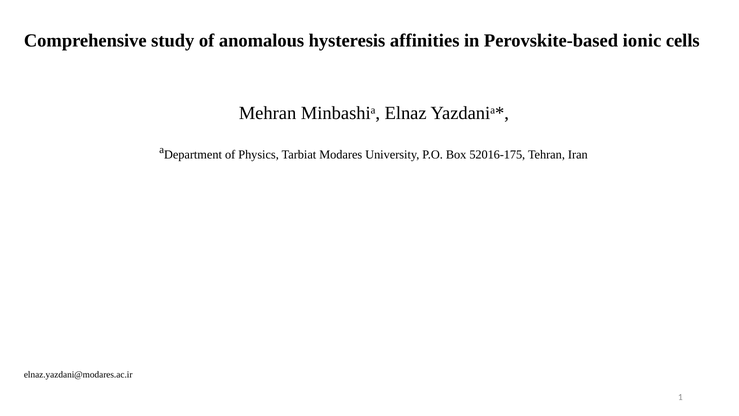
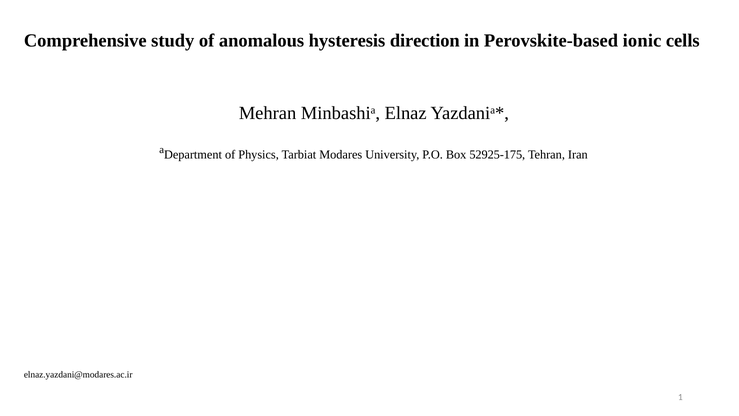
affinities: affinities -> direction (425, 41)
52016-175: 52016-175 -> 52925-175 (497, 155)
